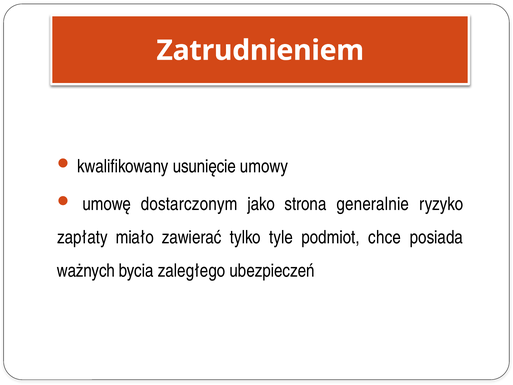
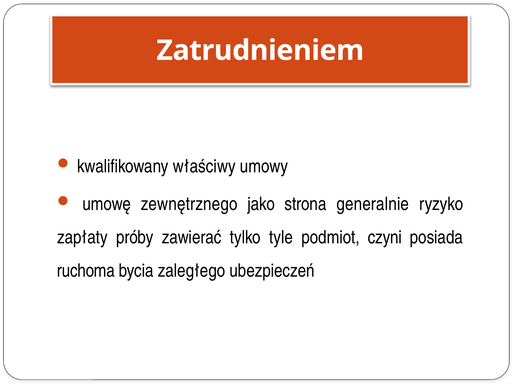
usunięcie: usunięcie -> właściwy (204, 166)
dostarczonym: dostarczonym -> zewnętrznego (189, 204)
miało: miało -> próby (135, 237)
chce: chce -> czyni (385, 237)
ważnych: ważnych -> ruchoma (86, 270)
